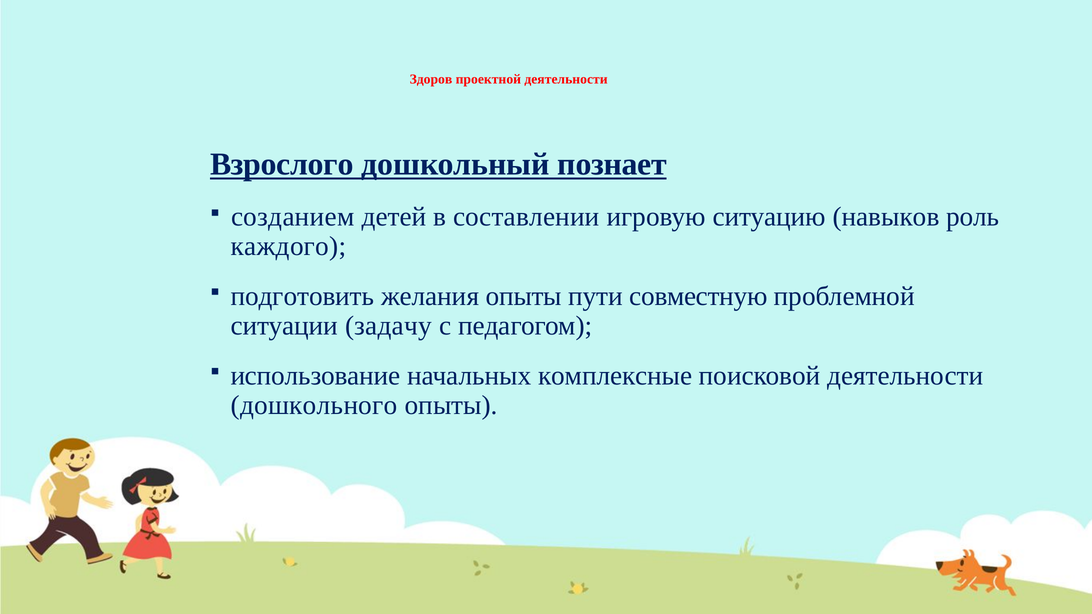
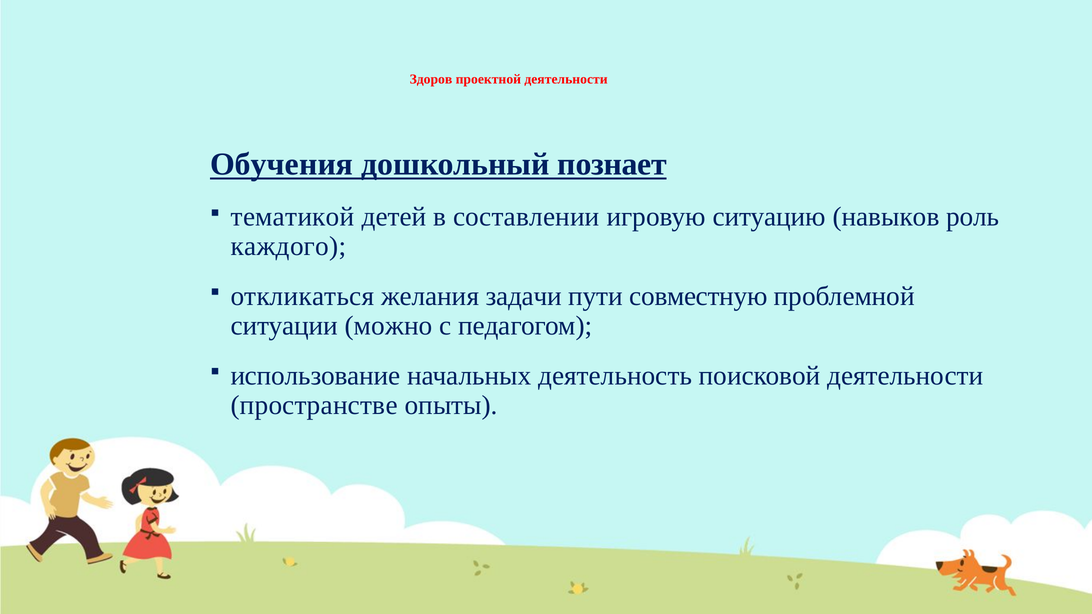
Взрослого: Взрослого -> Обучения (282, 164)
созданием: созданием -> тематикой (293, 217)
подготовить: подготовить -> откликаться (302, 296)
желания опыты: опыты -> задачи (524, 296)
задачу: задачу -> можно (389, 326)
комплексные: комплексные -> деятельность (615, 376)
дошкольного: дошкольного -> пространстве (314, 405)
